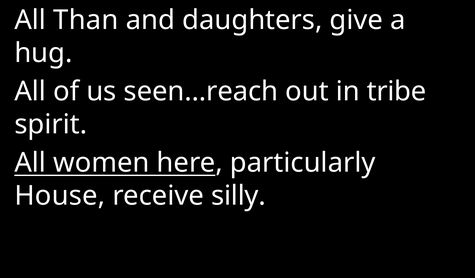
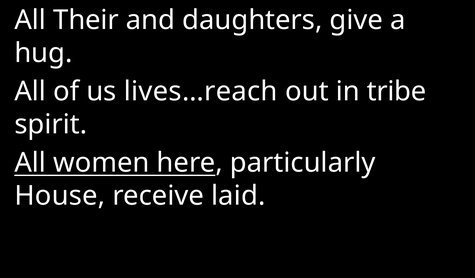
Than: Than -> Their (86, 20)
seen…reach: seen…reach -> lives…reach (201, 92)
silly: silly -> laid (238, 196)
